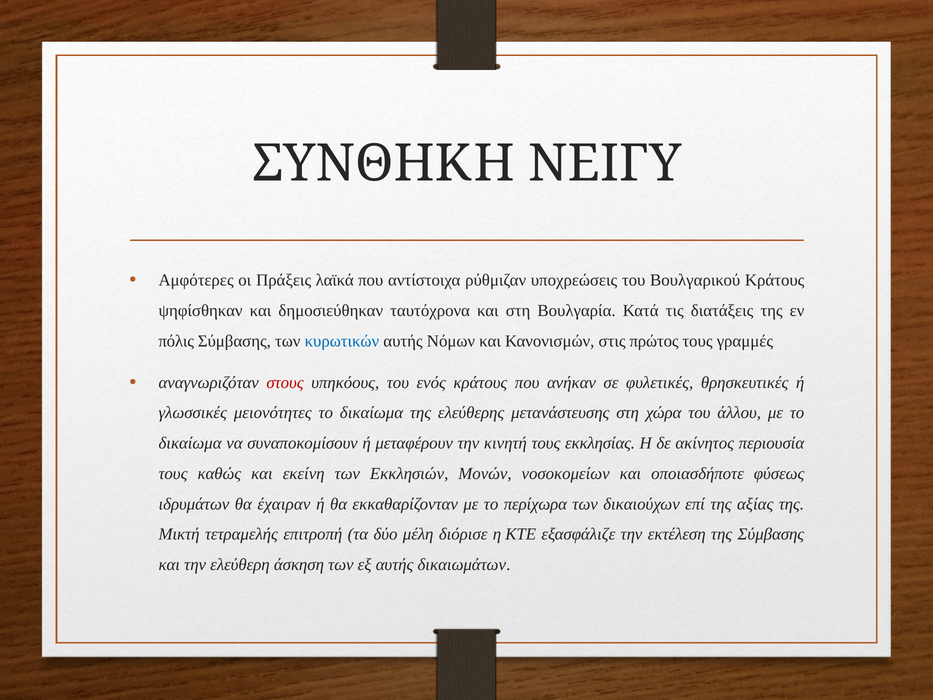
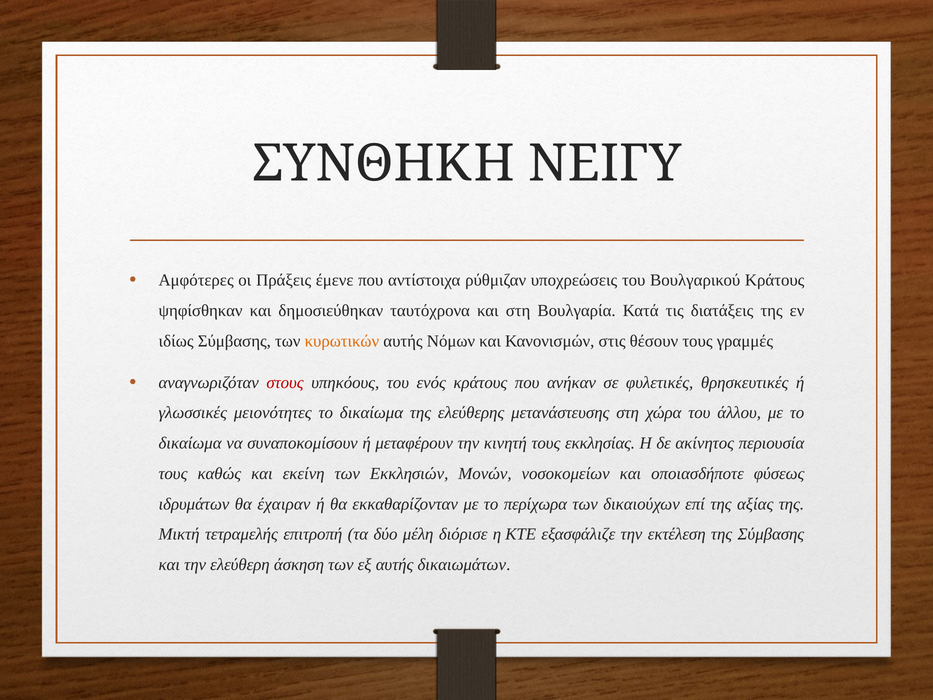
λαϊκά: λαϊκά -> έμενε (335, 280)
πόλις: πόλις -> ιδίως (176, 341)
κυρωτικών colour: blue -> orange (342, 341)
πρώτος: πρώτος -> θέσουν (654, 341)
